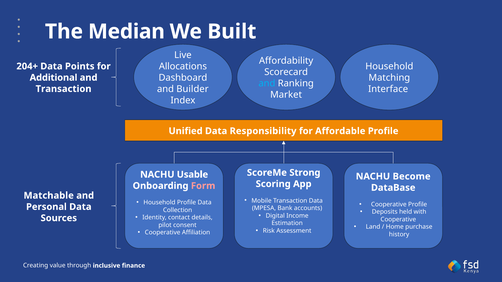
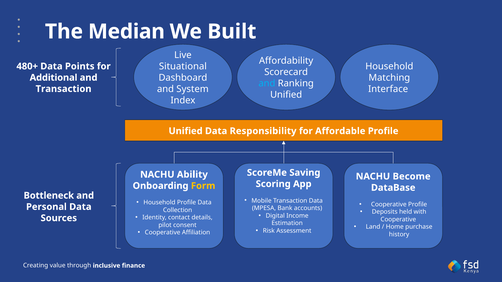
Allocations: Allocations -> Situational (183, 67)
204+: 204+ -> 480+ (27, 66)
Builder: Builder -> System (193, 89)
Market: Market -> Unified (286, 95)
Strong: Strong -> Saving (305, 173)
Usable: Usable -> Ability (192, 175)
Form colour: pink -> yellow (203, 186)
Matchable: Matchable -> Bottleneck (49, 196)
